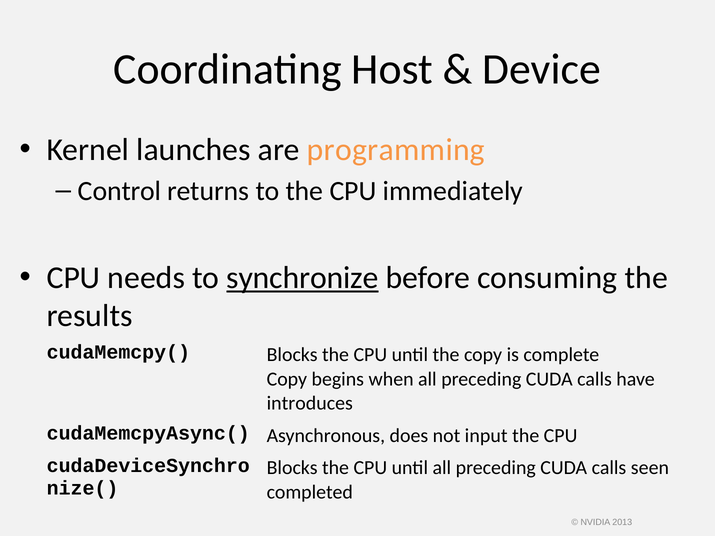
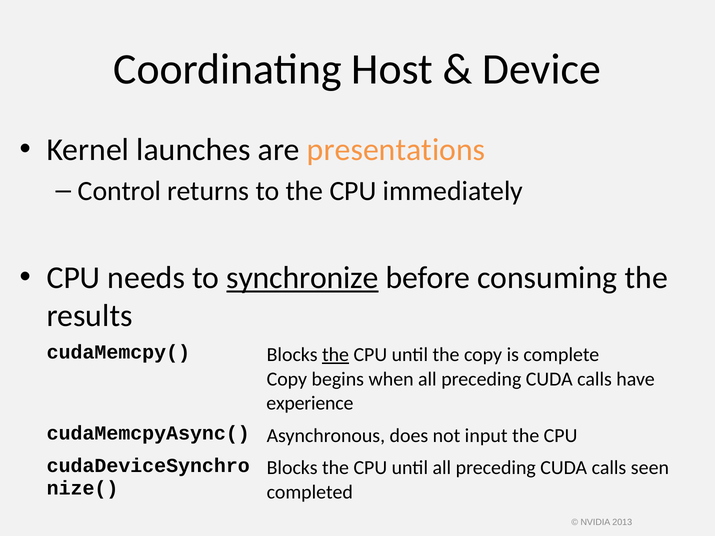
programming: programming -> presentations (396, 150)
the underline: none -> present (336, 355)
introduces: introduces -> experience (310, 403)
